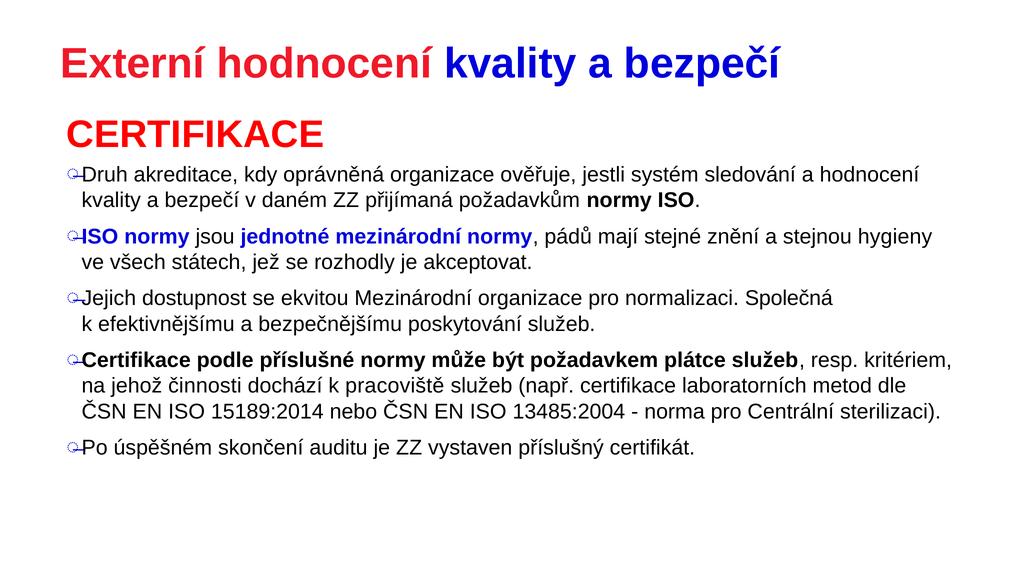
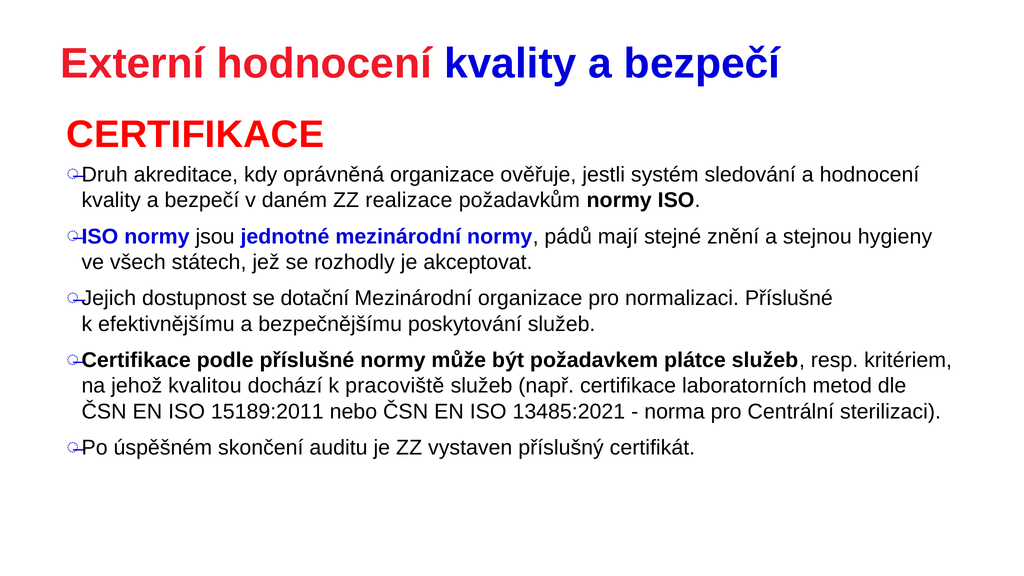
přijímaná: přijímaná -> realizace (409, 200)
ekvitou: ekvitou -> dotační (315, 298)
normalizaci Společná: Společná -> Příslušné (789, 298)
činnosti: činnosti -> kvalitou (205, 386)
15189:2014: 15189:2014 -> 15189:2011 (267, 411)
13485:2004: 13485:2004 -> 13485:2021 (569, 411)
